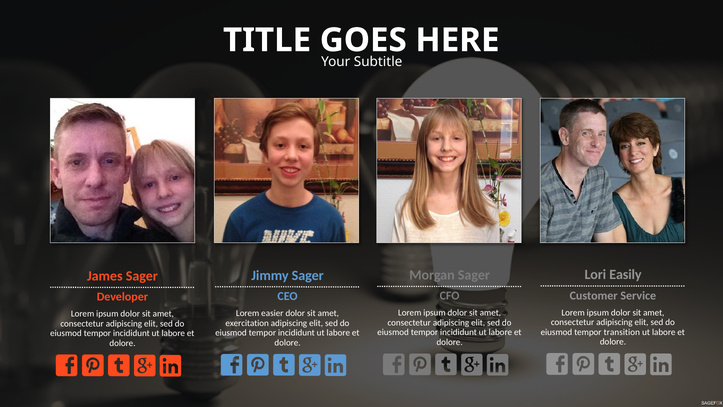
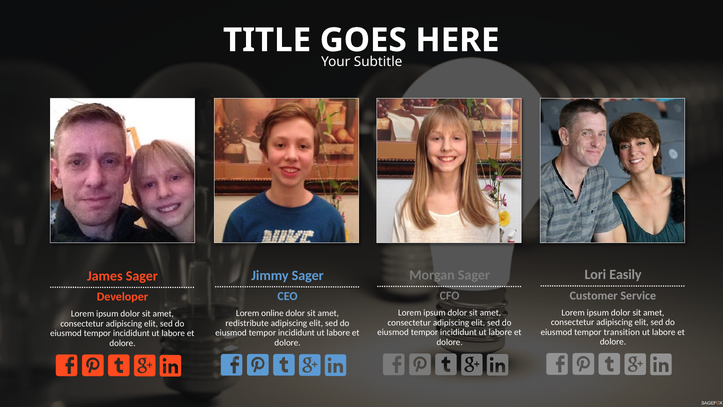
easier: easier -> online (272, 313)
exercitation: exercitation -> redistribute (247, 323)
